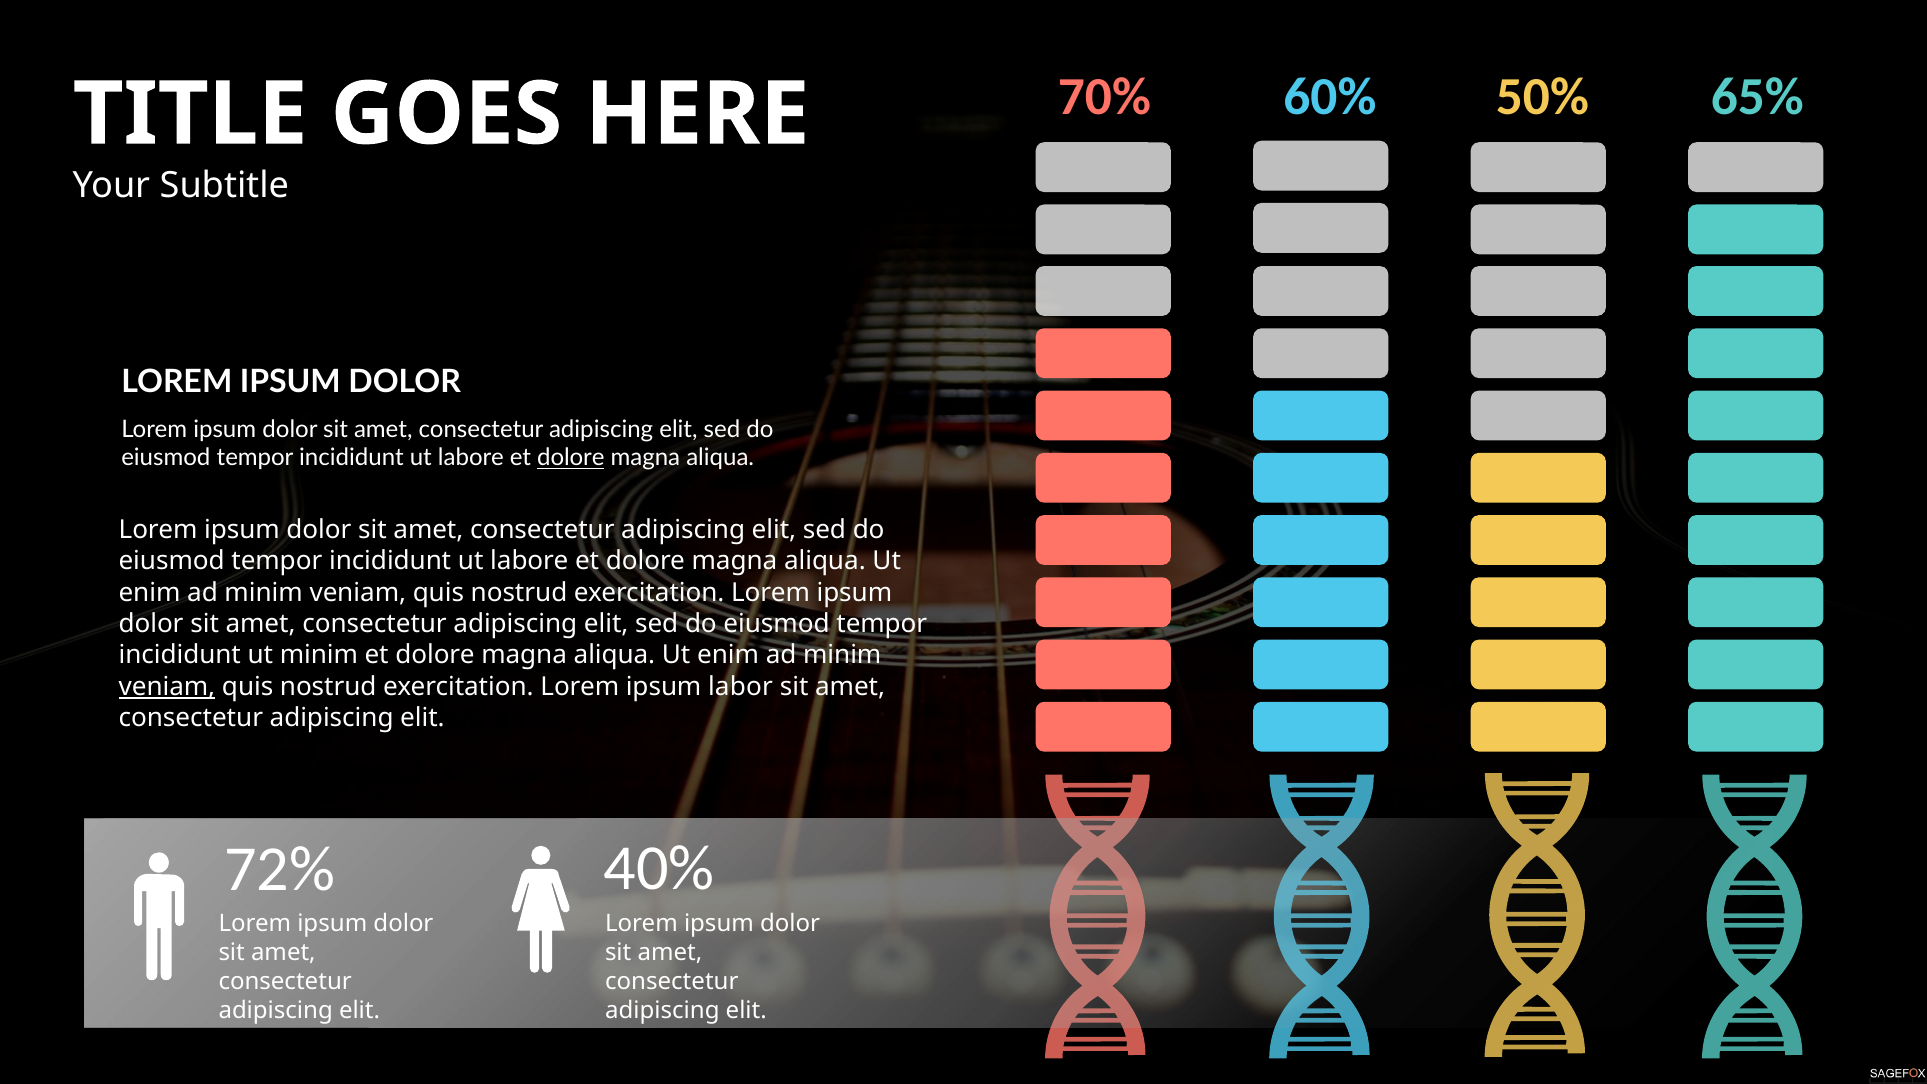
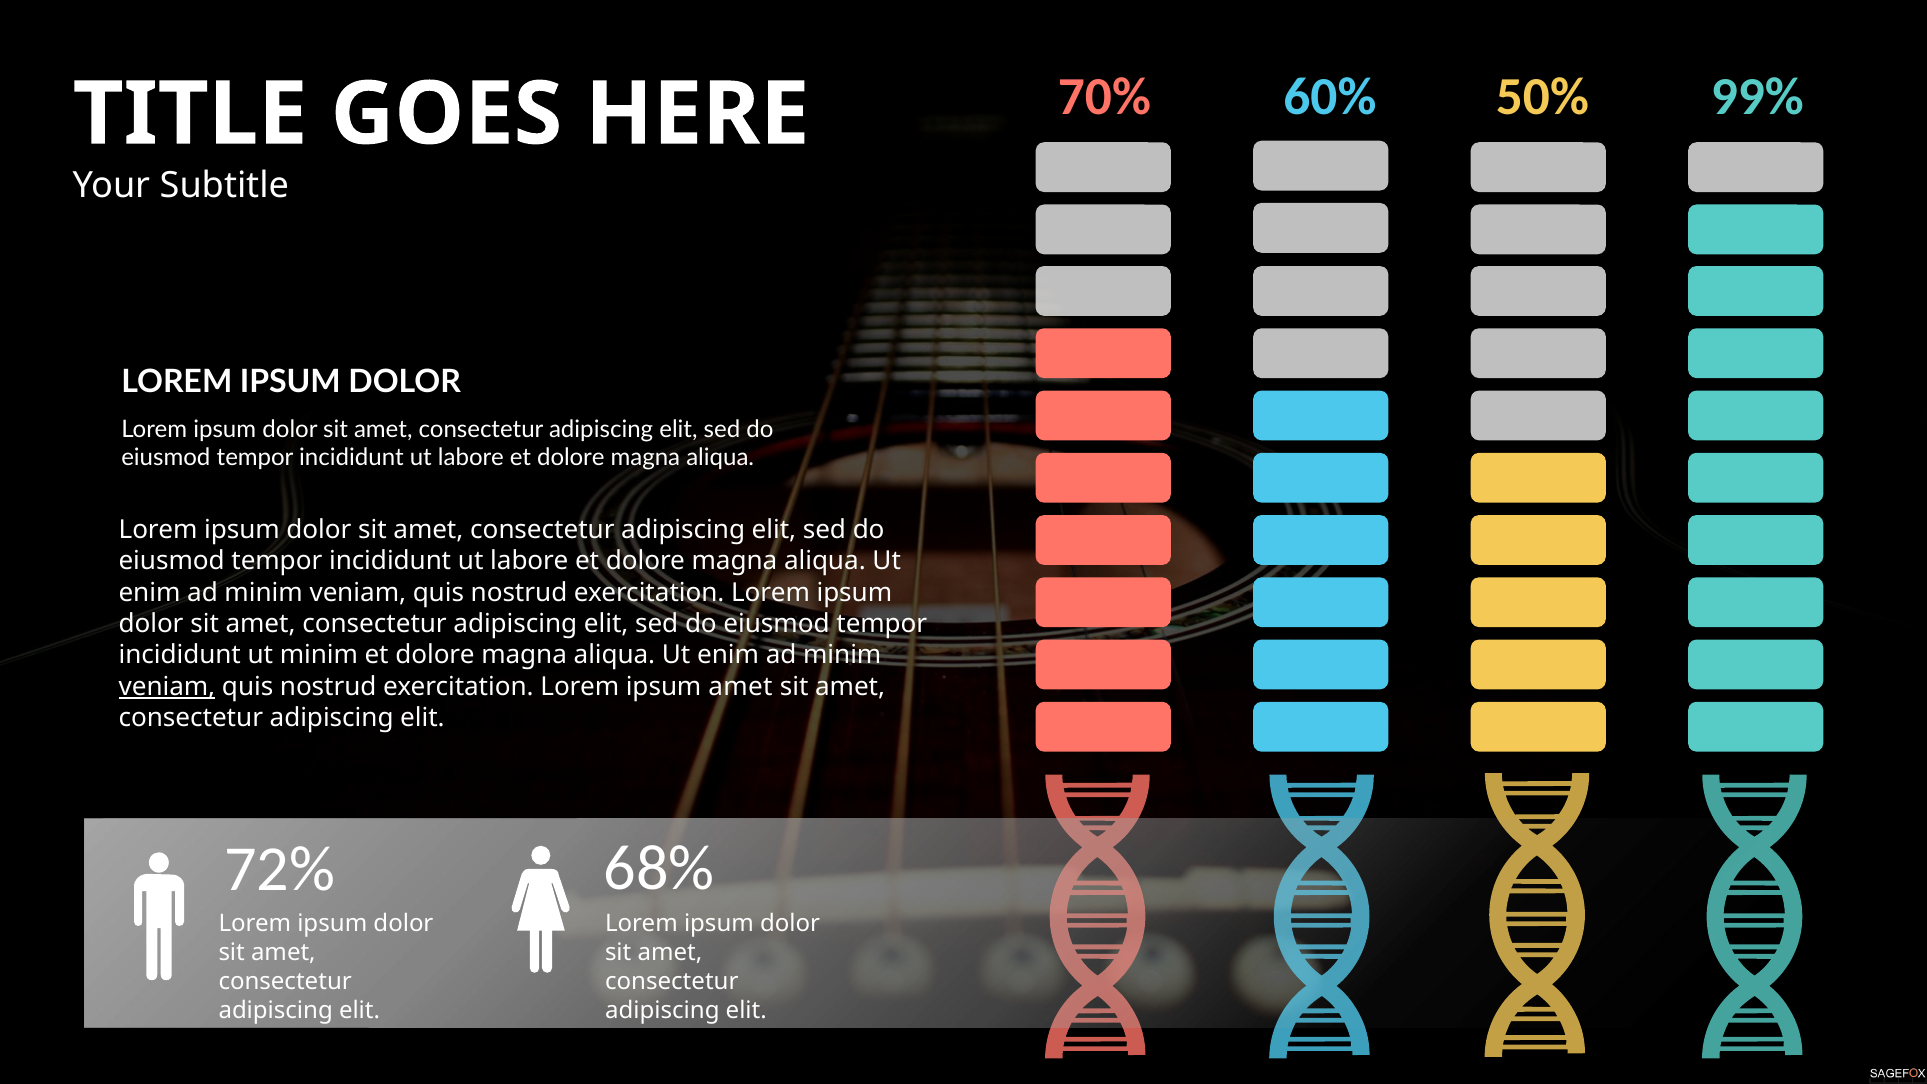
65%: 65% -> 99% (1757, 97)
dolore underline: present -> none (571, 458)
ipsum labor: labor -> amet (740, 687)
40%: 40% -> 68% (659, 868)
